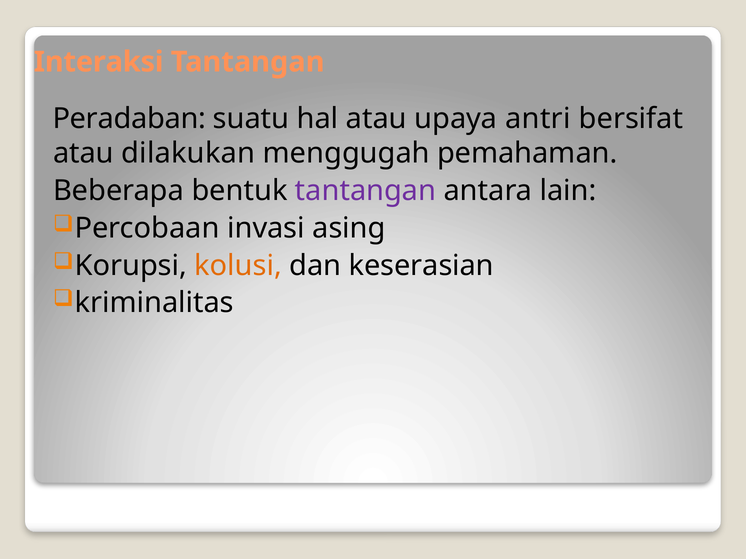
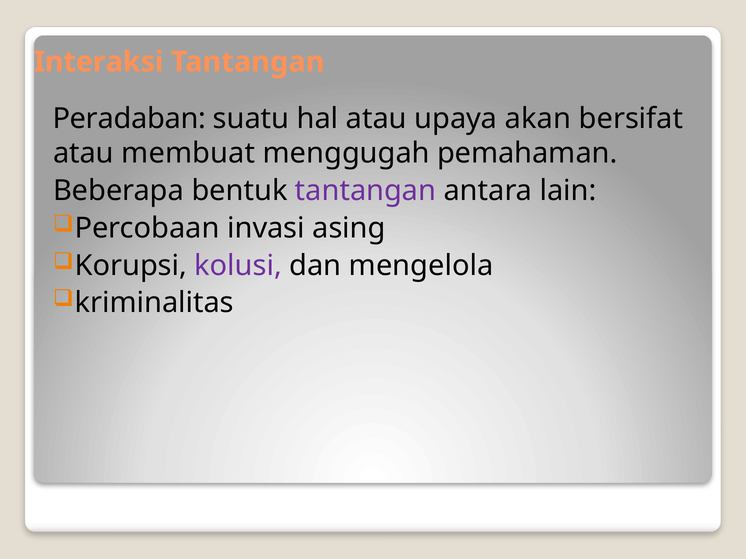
antri: antri -> akan (538, 119)
dilakukan: dilakukan -> membuat (188, 153)
kolusi colour: orange -> purple (238, 266)
keserasian: keserasian -> mengelola (421, 266)
